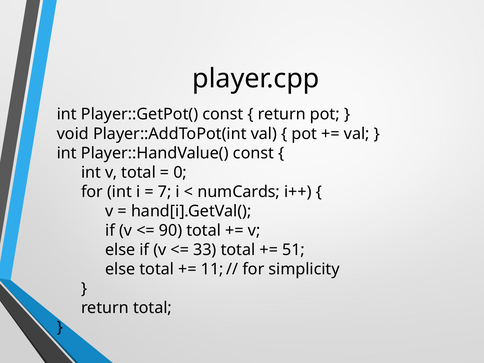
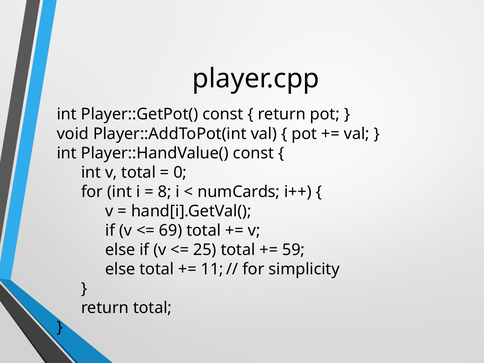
7: 7 -> 8 (165, 192)
90: 90 -> 69 (171, 230)
33: 33 -> 25 (205, 250)
51: 51 -> 59 (294, 250)
